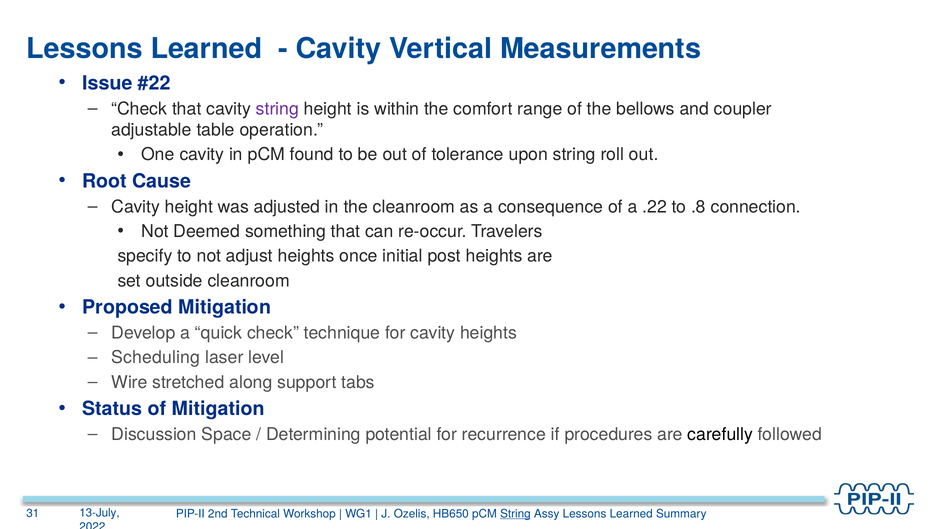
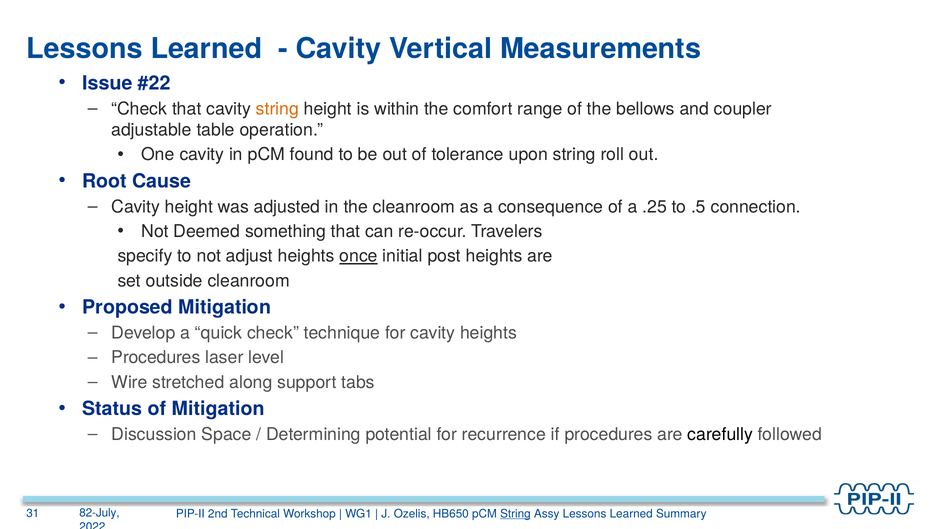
string colour: purple -> orange (277, 109)
.22: .22 -> .25 (655, 207)
.8: .8 -> .5 (698, 207)
once underline: none -> present (359, 256)
Scheduling: Scheduling -> Procedures (156, 358)
13-July: 13-July -> 82-July (99, 513)
